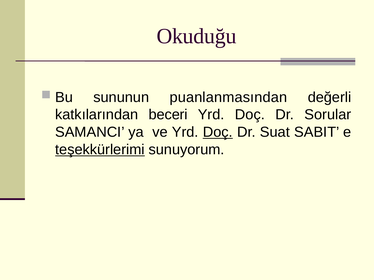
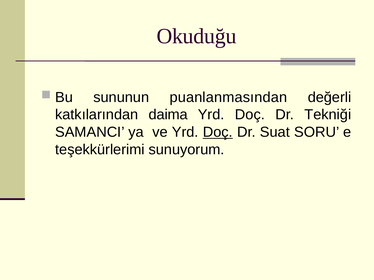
beceri: beceri -> daima (168, 115)
Sorular: Sorular -> Tekniği (328, 115)
SABIT: SABIT -> SORU (317, 132)
teşekkürlerimi underline: present -> none (100, 150)
